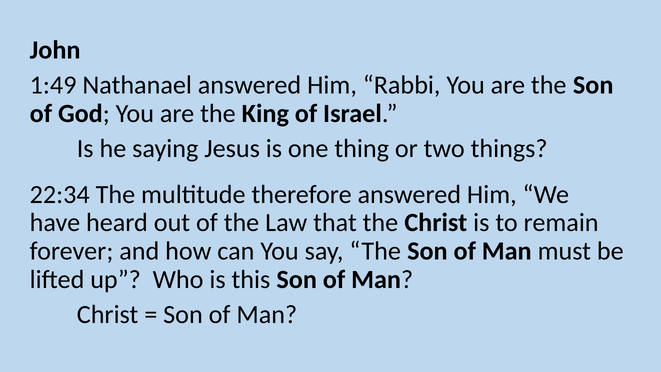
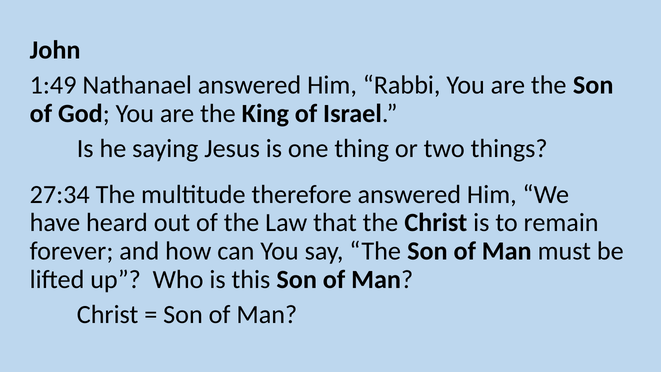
22:34: 22:34 -> 27:34 (60, 194)
